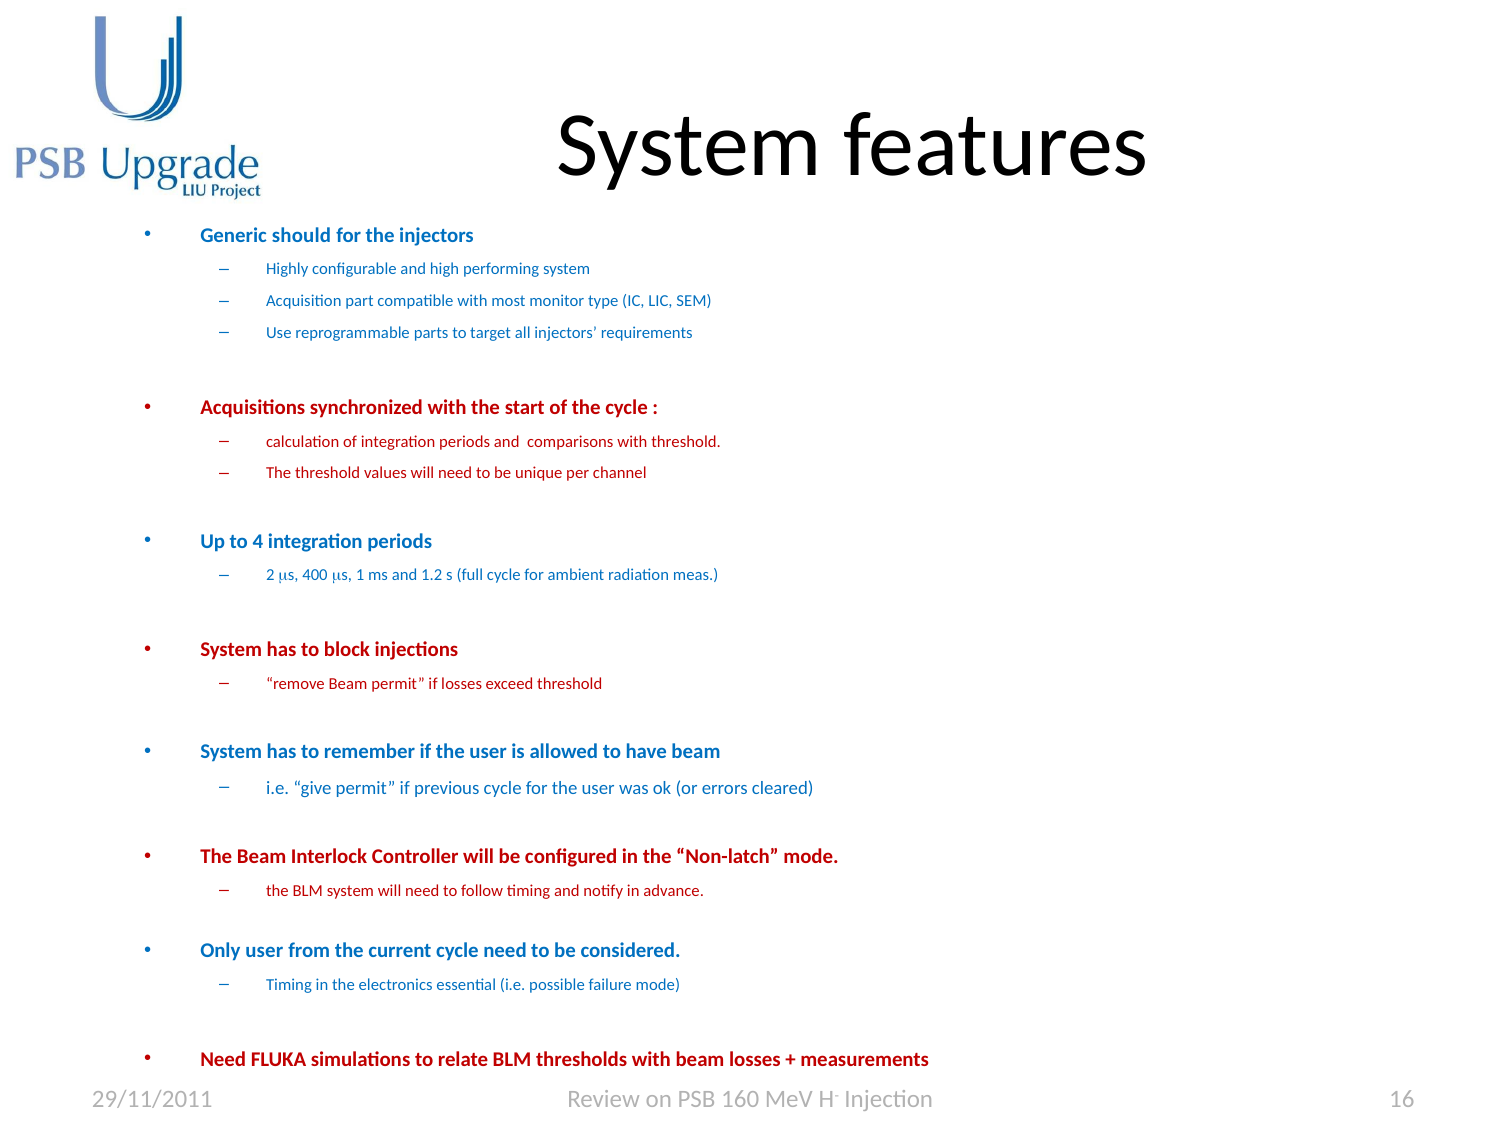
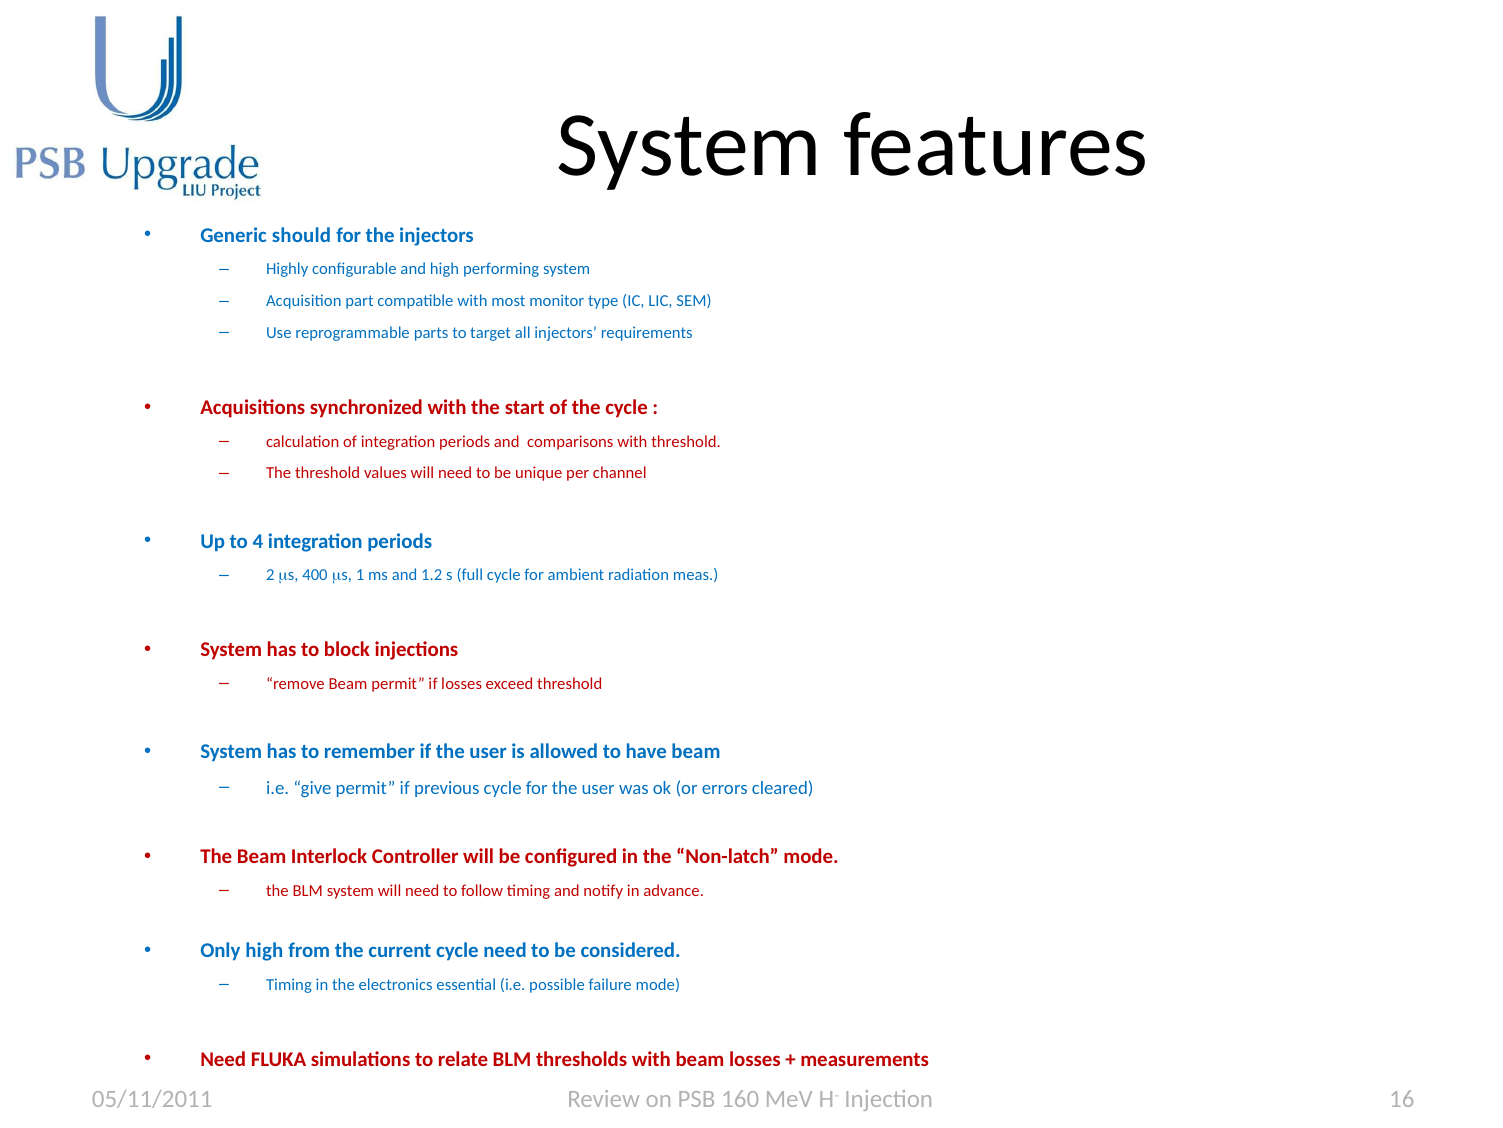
Only user: user -> high (264, 950)
29/11/2011: 29/11/2011 -> 05/11/2011 (152, 1099)
